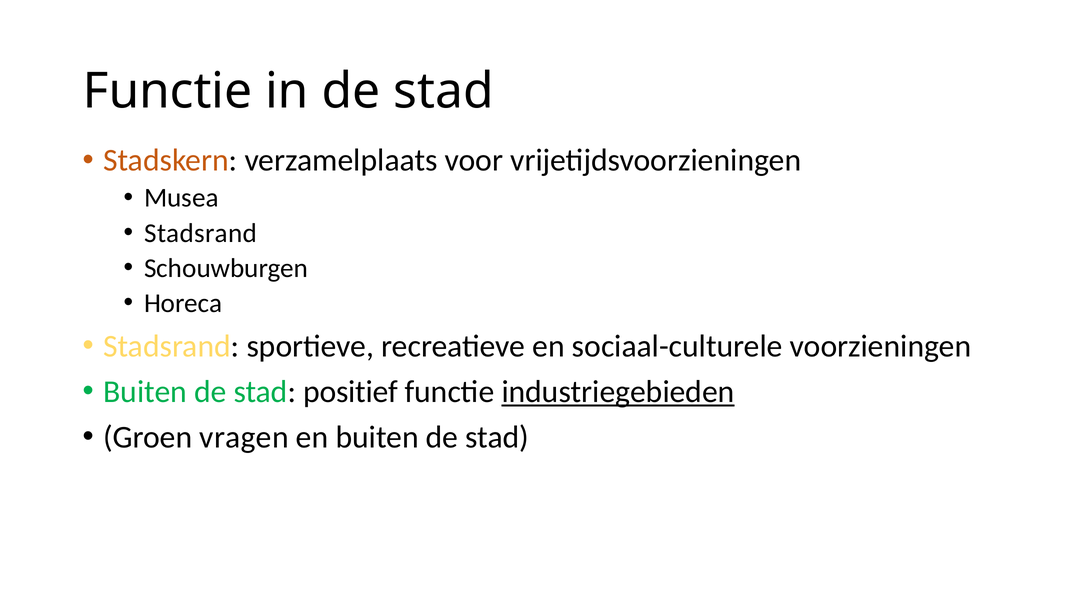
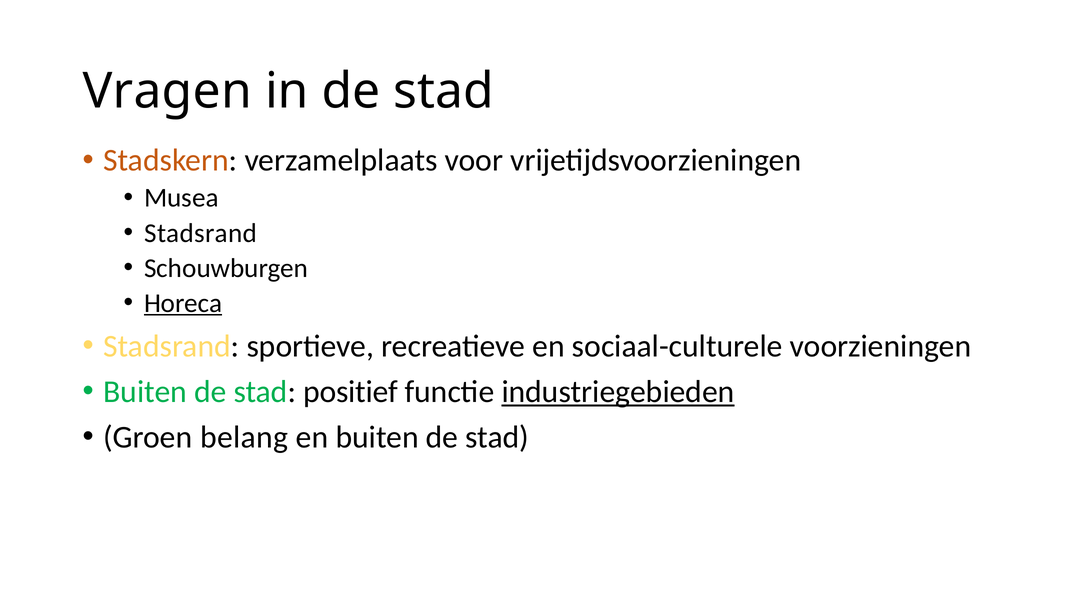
Functie: Functie -> Vragen (167, 91)
Horeca underline: none -> present (183, 303)
vragen: vragen -> belang (244, 437)
